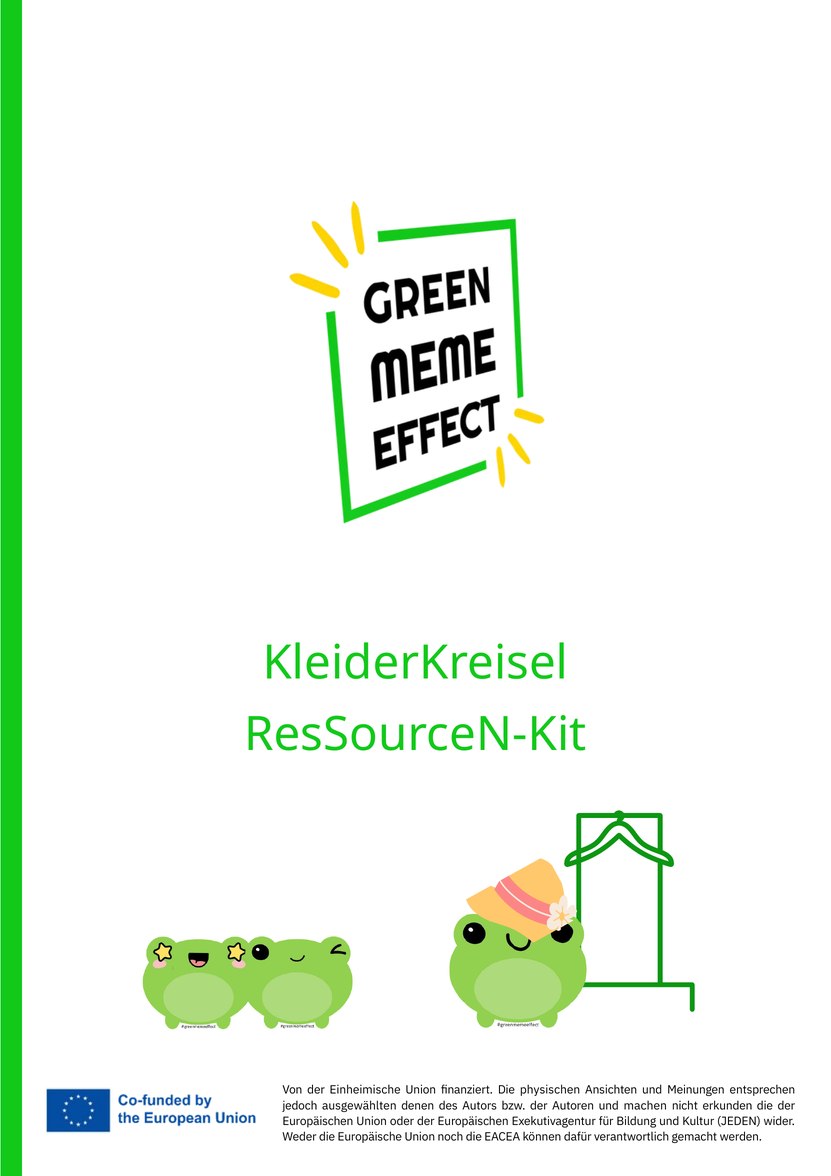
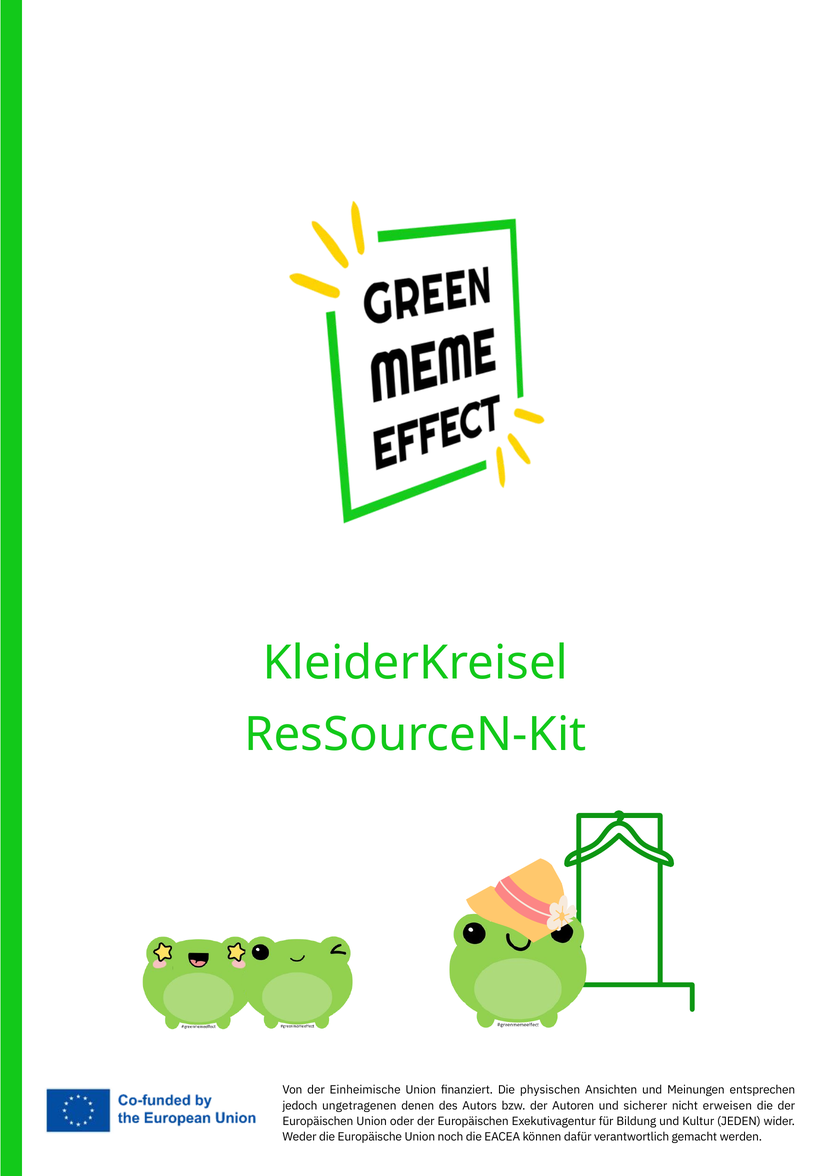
ausgewählten: ausgewählten -> ungetragenen (359, 1106)
machen: machen -> sicherer (645, 1106)
erkunden: erkunden -> erweisen (727, 1106)
